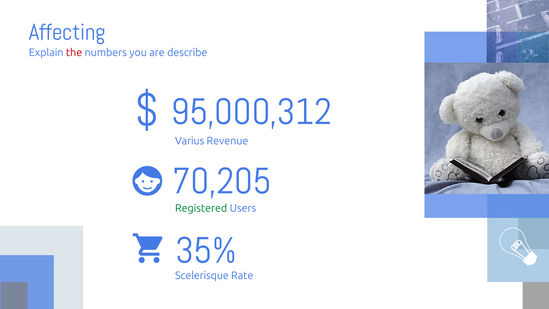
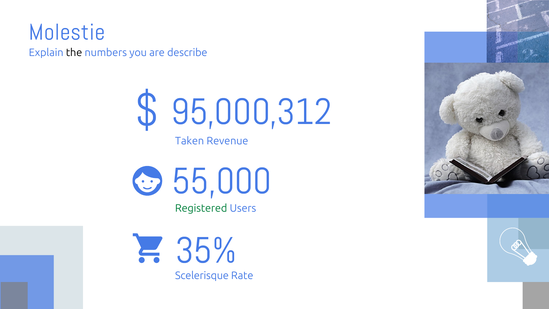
Affecting: Affecting -> Molestie (67, 32)
the colour: red -> black (74, 53)
Varius: Varius -> Taken (190, 141)
70,205: 70,205 -> 55,000 (222, 181)
